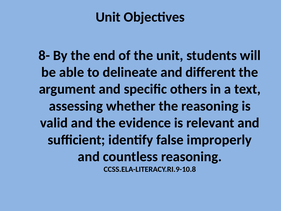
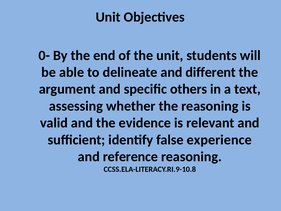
8-: 8- -> 0- (44, 55)
improperly: improperly -> experience (219, 140)
countless: countless -> reference (130, 156)
